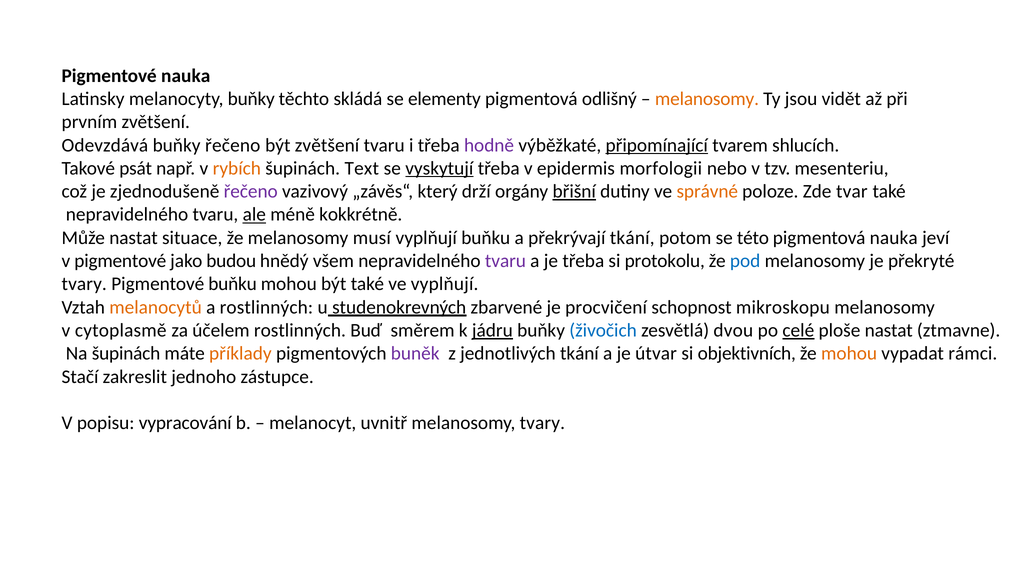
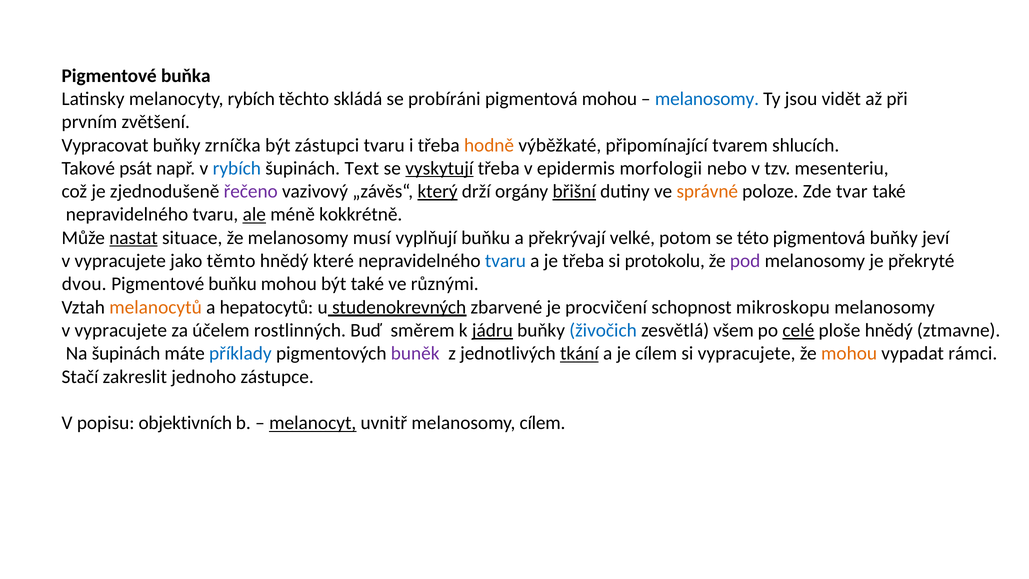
Pigmentové nauka: nauka -> buňka (186, 76)
melanocyty buňky: buňky -> rybích (251, 99)
elementy: elementy -> probíráni (444, 99)
pigmentová odlišný: odlišný -> mohou (609, 99)
melanosomy colour: orange -> blue (707, 99)
Odevzdává: Odevzdává -> Vypracovat (105, 145)
buňky řečeno: řečeno -> zrníčka (233, 145)
být zvětšení: zvětšení -> zástupci (327, 145)
hodně colour: purple -> orange (489, 145)
připomínající underline: present -> none (657, 145)
rybích colour: orange -> blue (237, 168)
který underline: none -> present (438, 191)
nastat underline: none -> present (134, 238)
překrývají tkání: tkání -> velké (632, 238)
pigmentová nauka: nauka -> buňky (894, 238)
pigmentové: pigmentové -> vypracujete (120, 261)
budou: budou -> těmto (231, 261)
všem: všem -> které (333, 261)
tvaru colour: purple -> blue (505, 261)
pod colour: blue -> purple (745, 261)
tvary: tvary -> dvou (84, 284)
ve vyplňují: vyplňují -> různými (445, 284)
a rostlinných: rostlinných -> hepatocytů (266, 307)
cytoplasmě: cytoplasmě -> vypracujete (121, 330)
dvou: dvou -> všem (734, 330)
ploše nastat: nastat -> hnědý (889, 330)
příklady colour: orange -> blue (240, 353)
tkání underline: none -> present (579, 353)
je útvar: útvar -> cílem (656, 353)
si objektivních: objektivních -> vypracujete (747, 353)
vypracování: vypracování -> objektivních (185, 423)
melanocyt underline: none -> present (313, 423)
melanosomy tvary: tvary -> cílem (542, 423)
